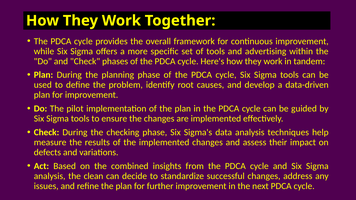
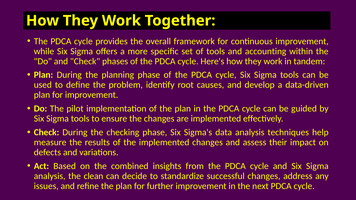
advertising: advertising -> accounting (266, 51)
